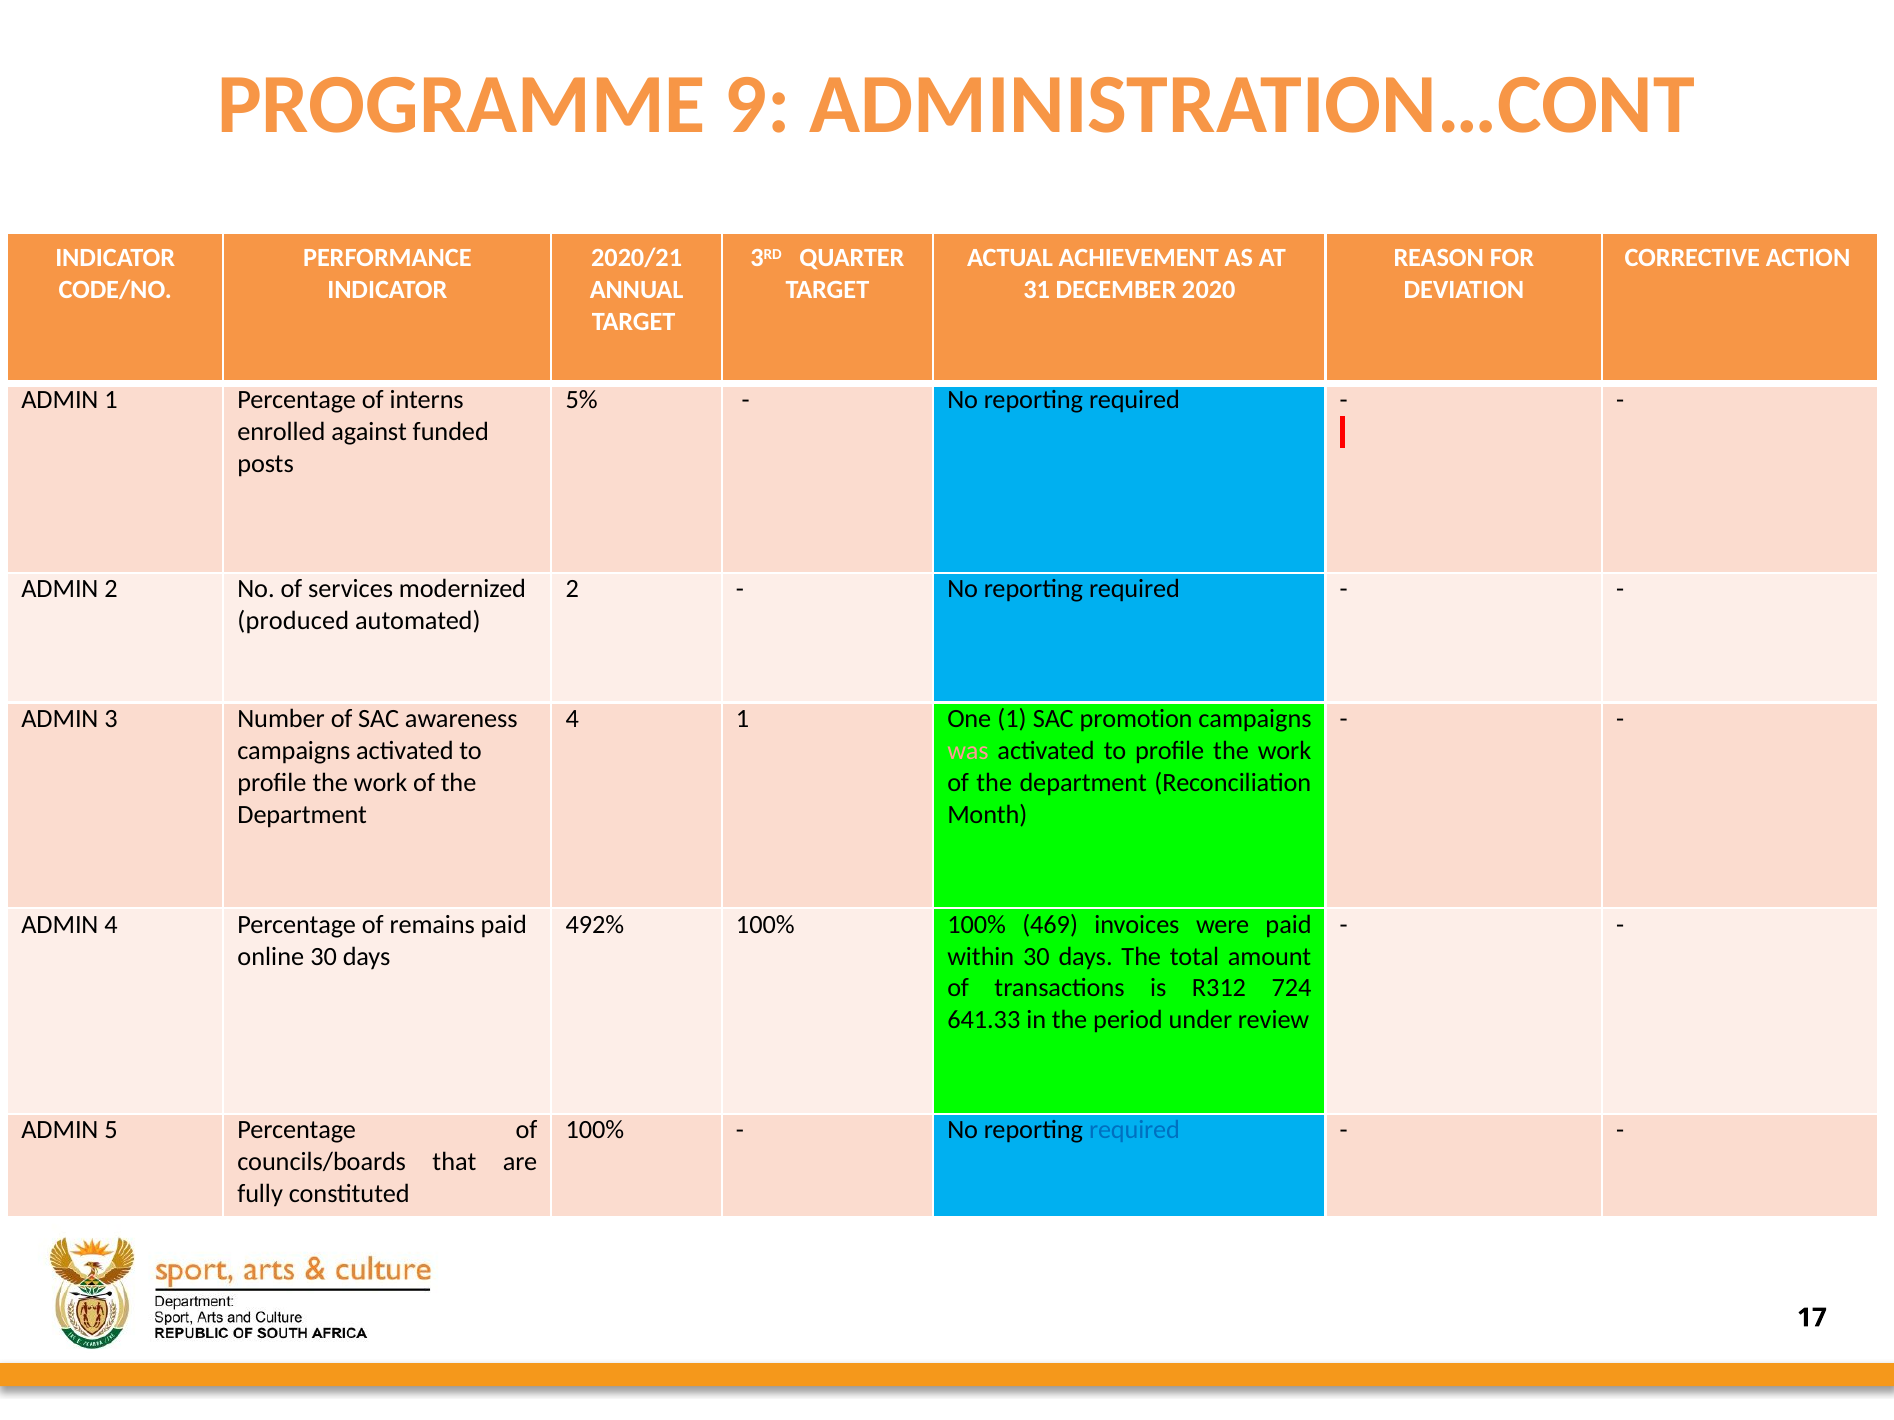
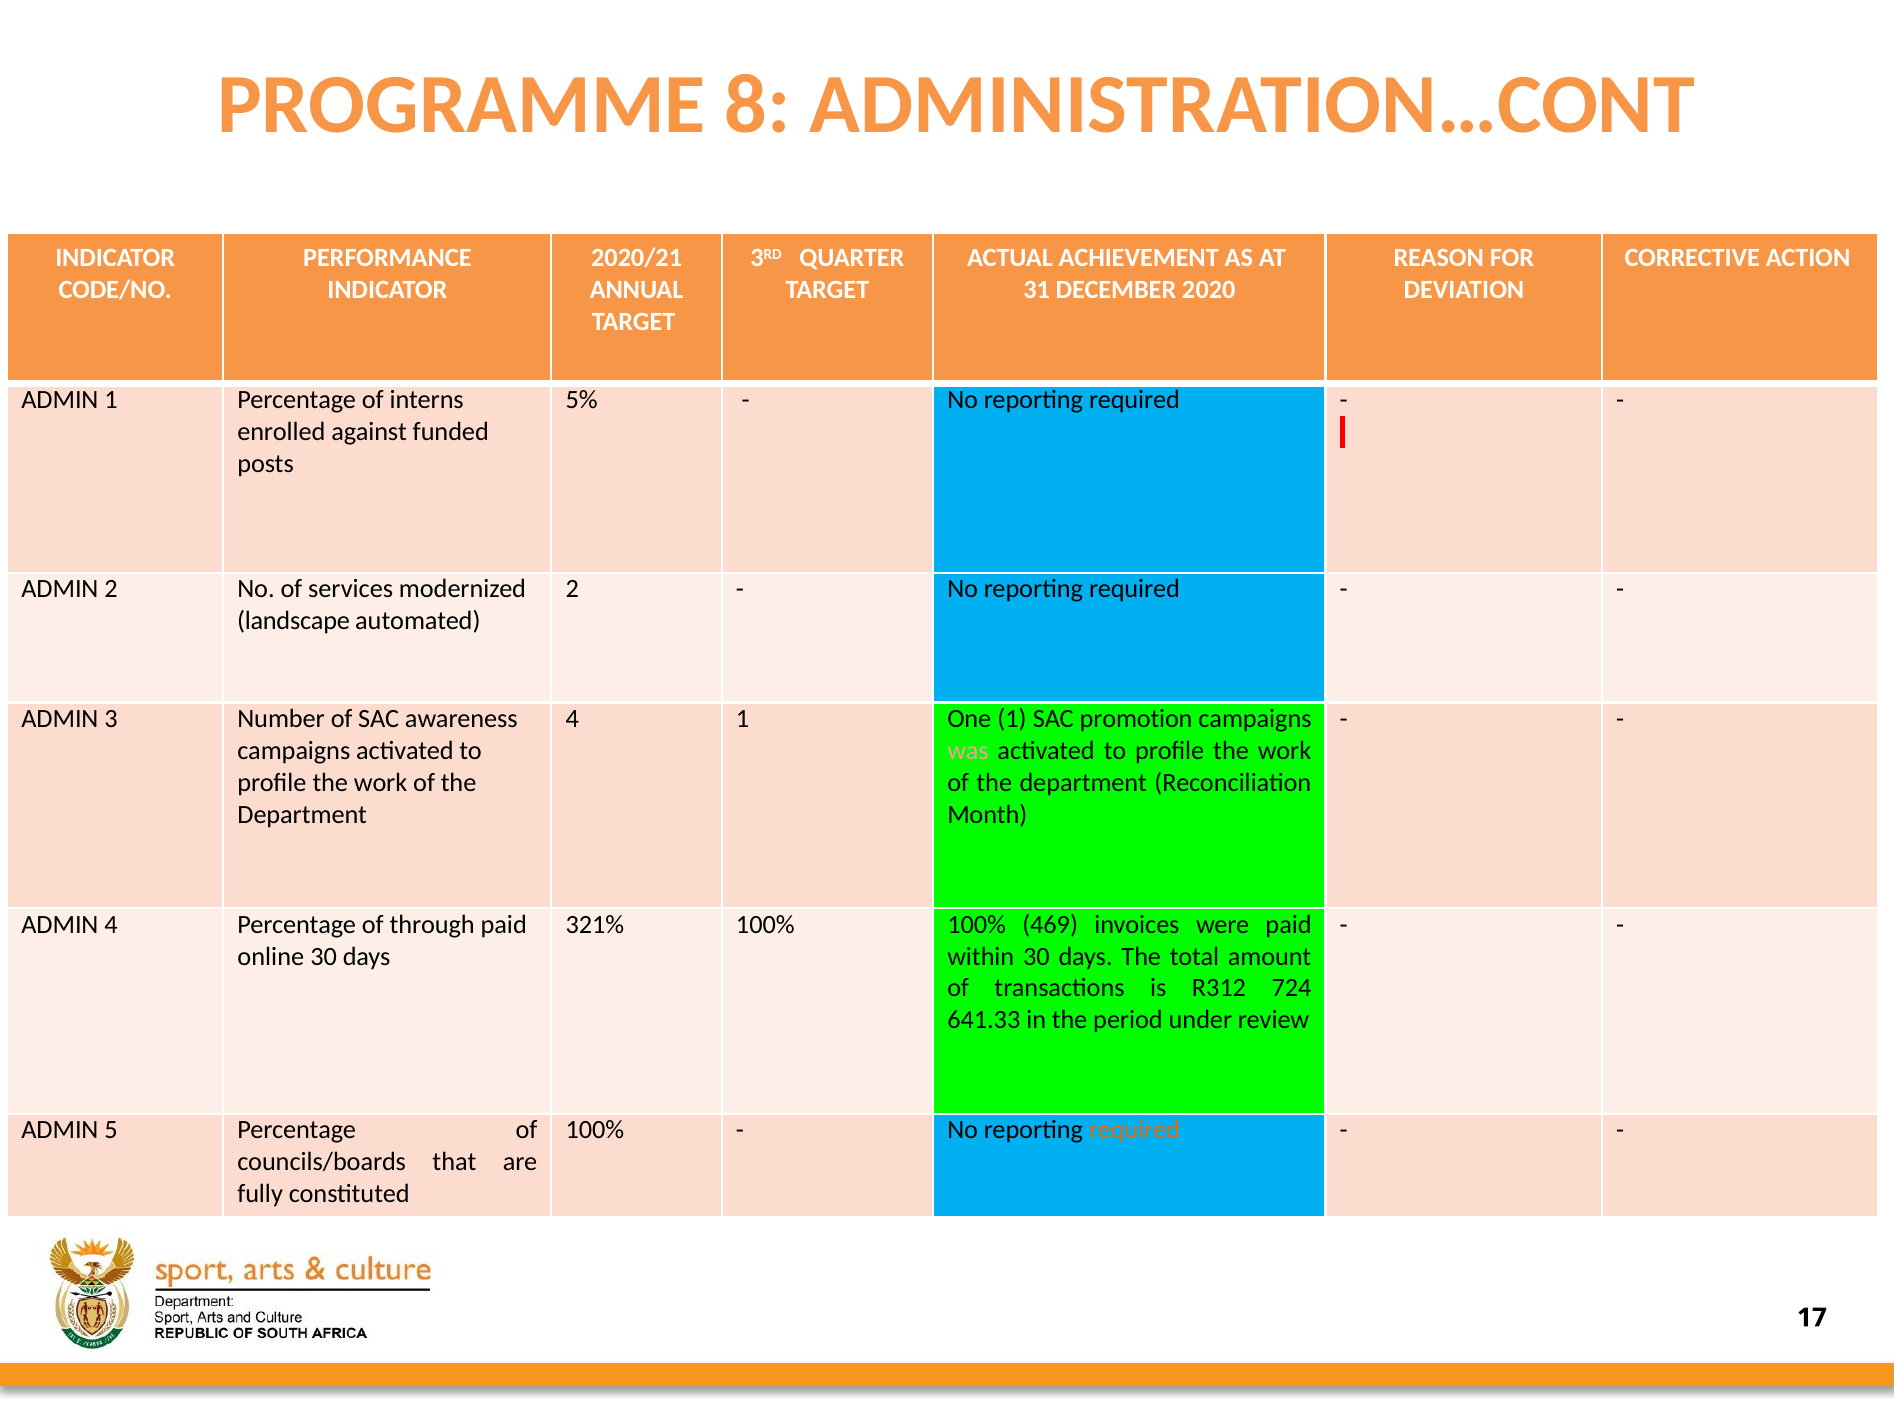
9: 9 -> 8 (758, 105)
produced: produced -> landscape (294, 621)
remains: remains -> through (432, 925)
492%: 492% -> 321% (595, 925)
required colour: blue -> orange (1134, 1130)
